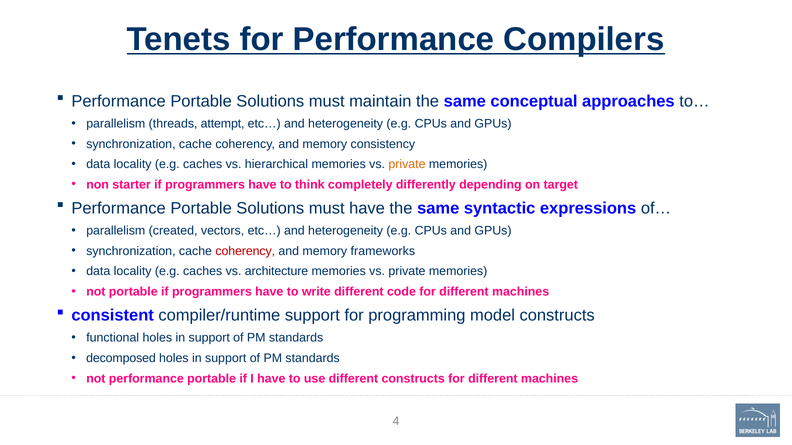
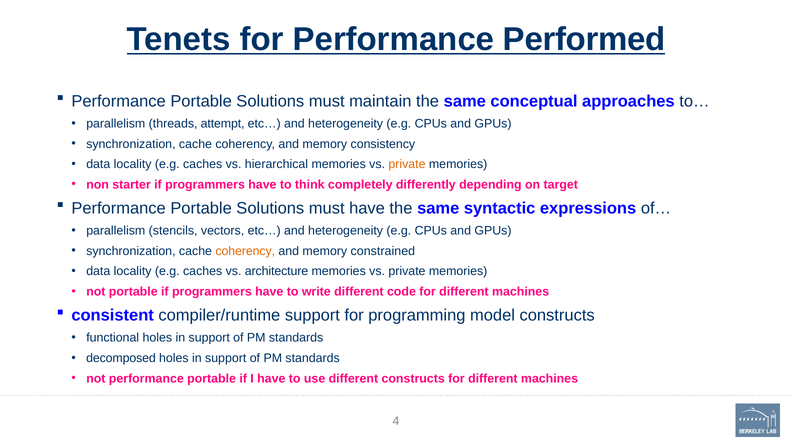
Compilers: Compilers -> Performed (584, 39)
created: created -> stencils (173, 231)
coherency colour: red -> orange (245, 251)
frameworks: frameworks -> constrained (383, 251)
